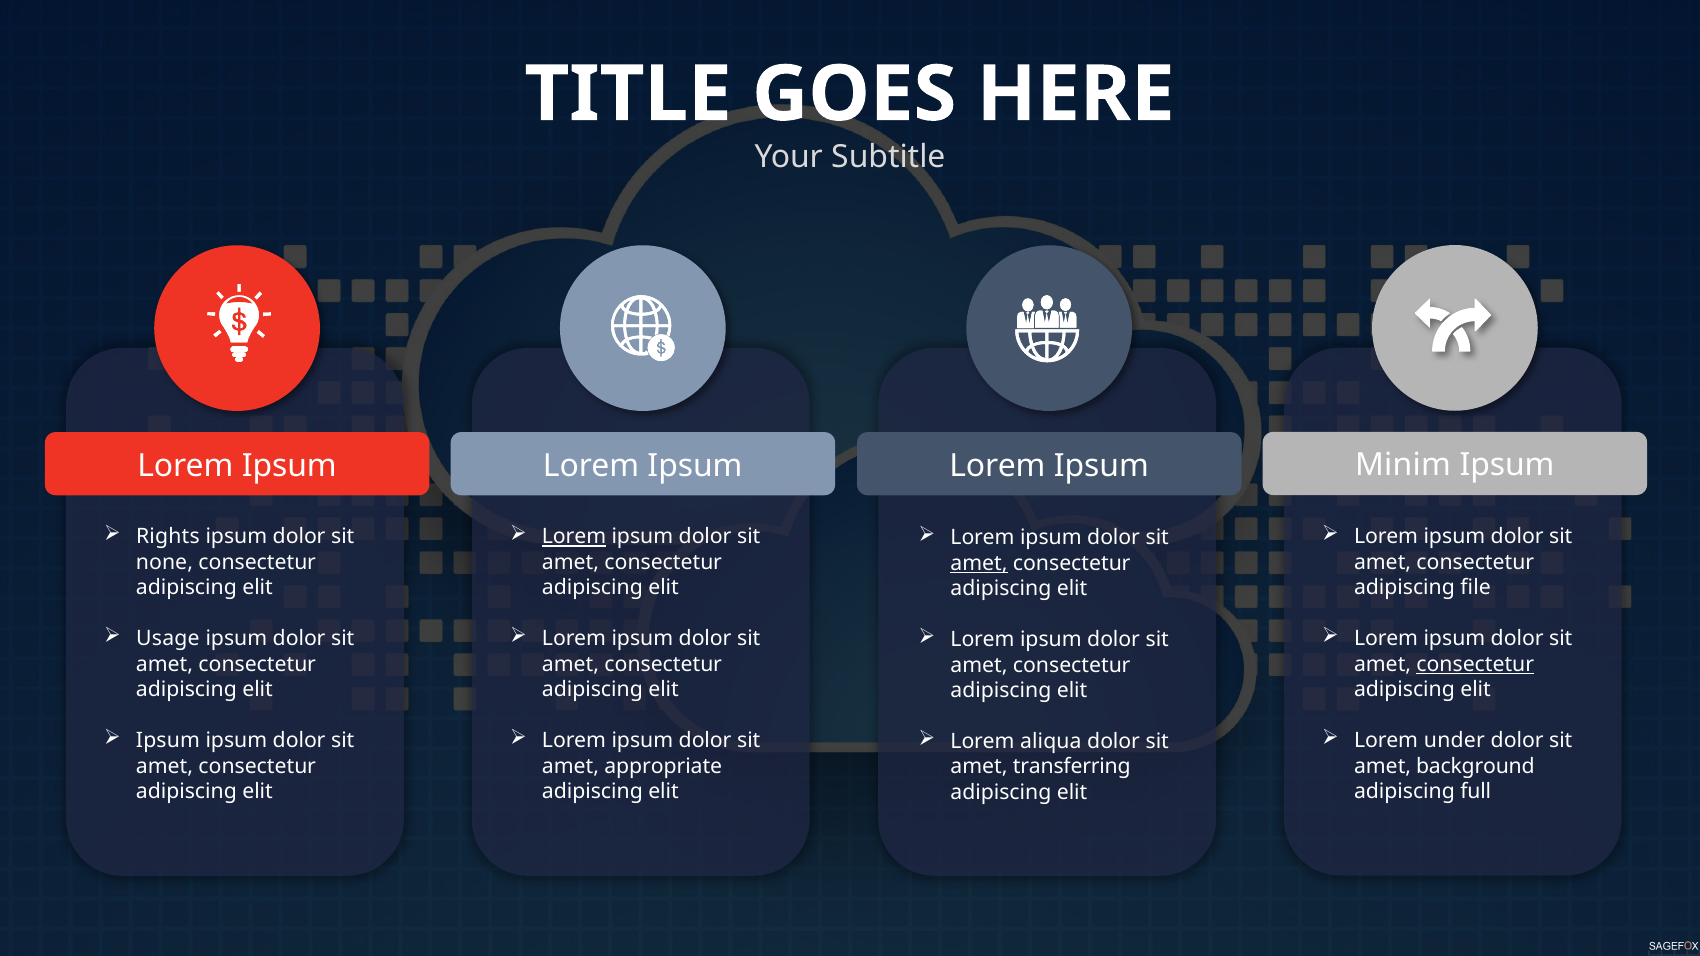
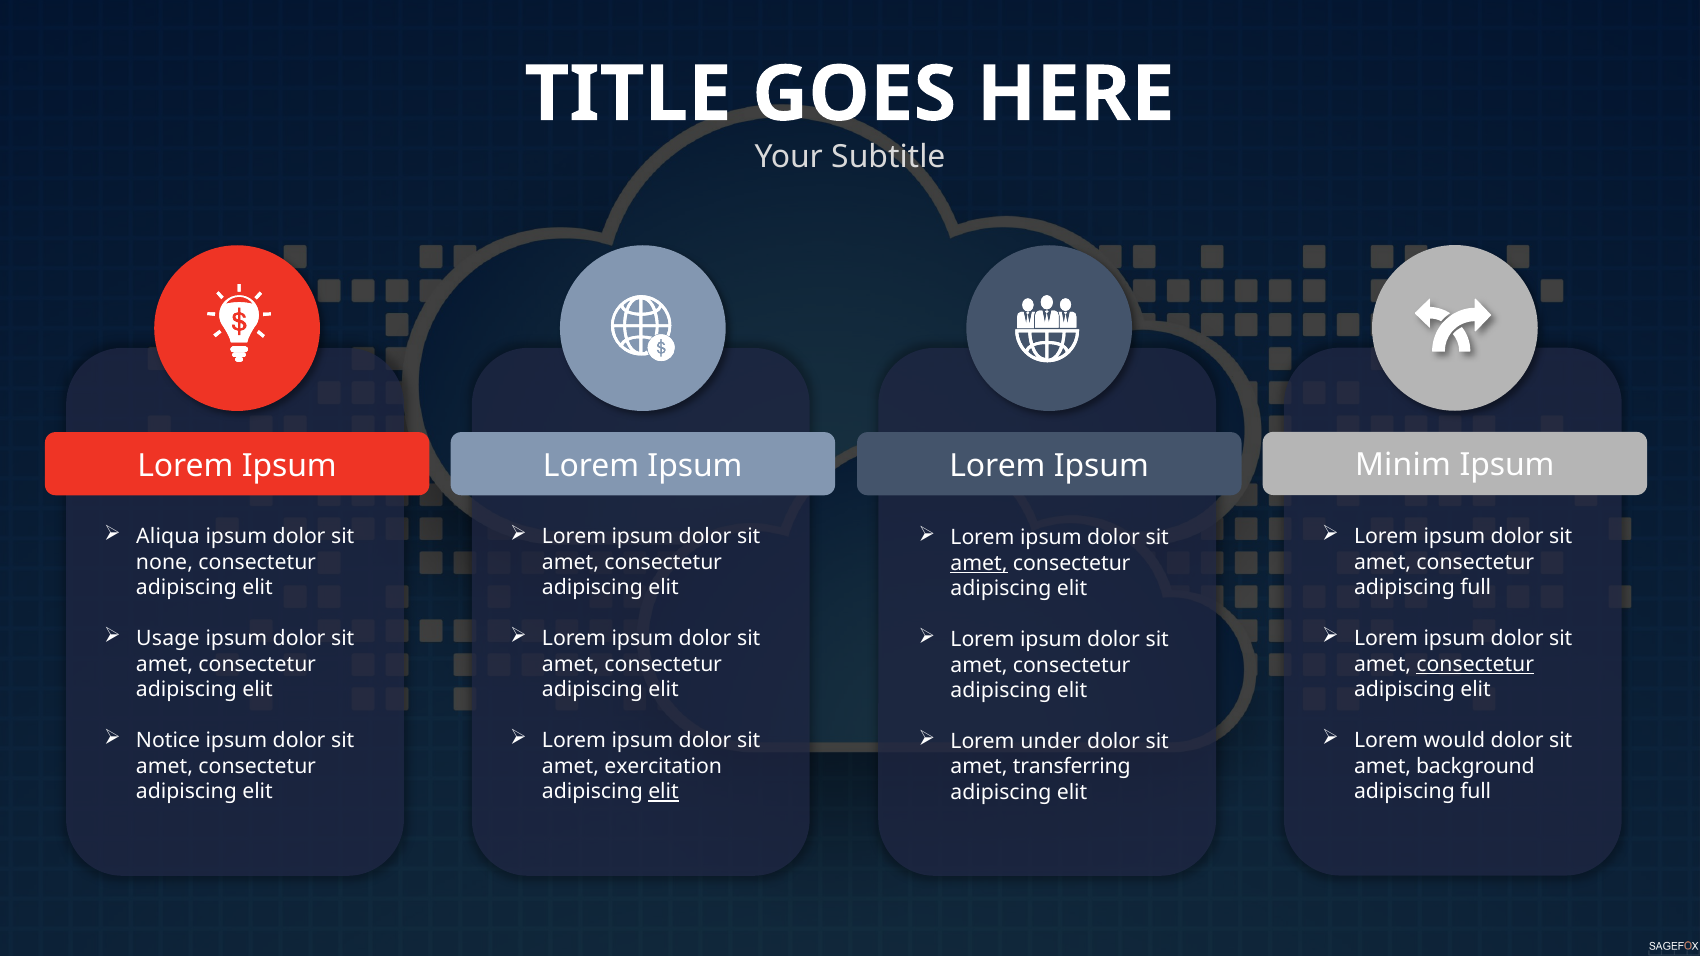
Rights: Rights -> Aliqua (168, 537)
Lorem underline: present -> none (574, 537)
file: file -> full (1476, 588)
Ipsum: Ipsum -> Notice (168, 741)
under: under -> would (1454, 741)
aliqua: aliqua -> under (1051, 742)
appropriate: appropriate -> exercitation (663, 767)
elit underline: none -> present (664, 792)
